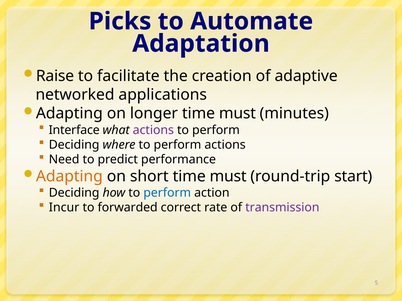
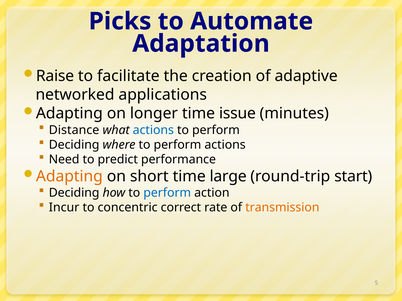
longer time must: must -> issue (237, 114)
Interface: Interface -> Distance (74, 130)
actions colour: purple -> blue (153, 130)
short time must: must -> large (228, 177)
forwarded: forwarded -> concentric (128, 208)
transmission colour: purple -> orange (282, 208)
